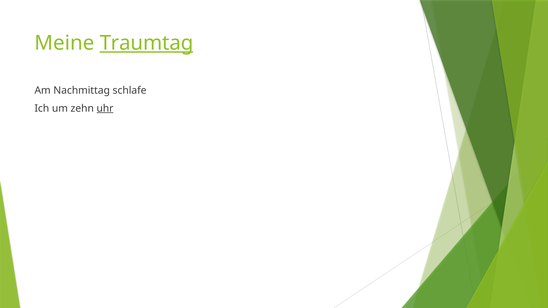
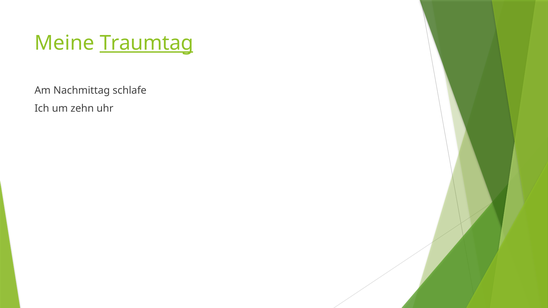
uhr underline: present -> none (105, 108)
